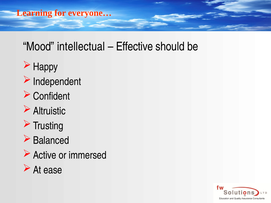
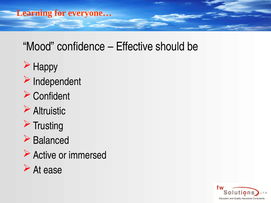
intellectual: intellectual -> confidence (81, 47)
